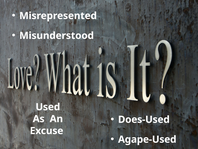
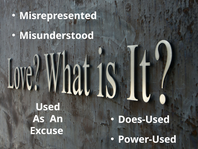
Agape-Used: Agape-Used -> Power-Used (147, 139)
